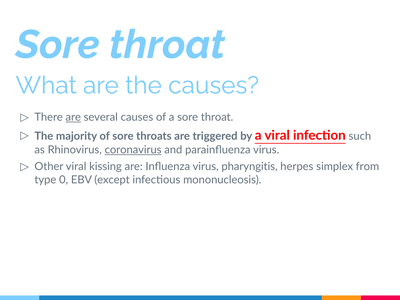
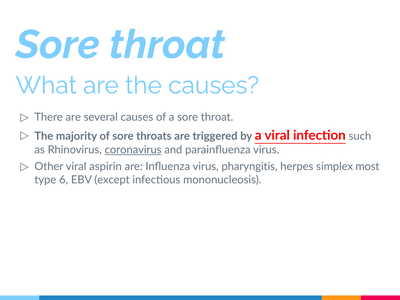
are underline: present -> none (73, 117)
kissing: kissing -> aspirin (105, 167)
from: from -> most (367, 167)
0: 0 -> 6 (64, 180)
